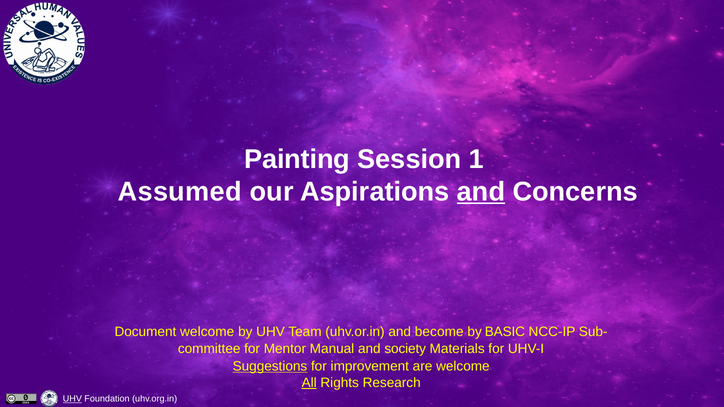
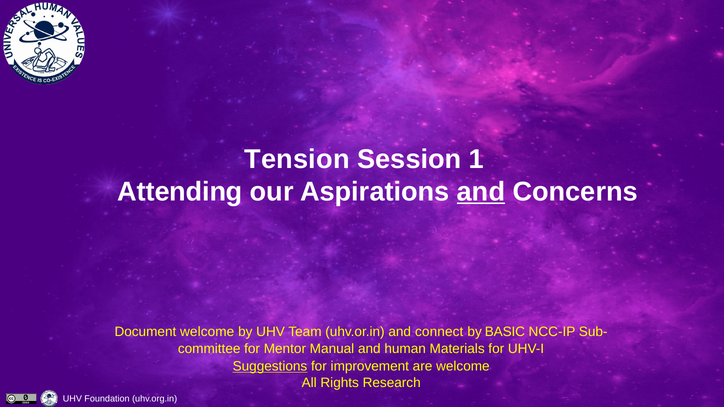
Painting: Painting -> Tension (297, 159)
Assumed: Assumed -> Attending (180, 192)
become: become -> connect (439, 332)
society: society -> human (405, 349)
All underline: present -> none (309, 383)
UHV underline: present -> none (72, 399)
